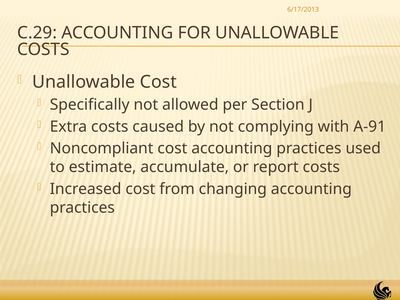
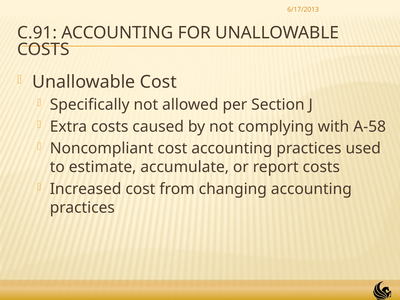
C.29: C.29 -> C.91 (37, 33)
A-91: A-91 -> A-58 (370, 127)
